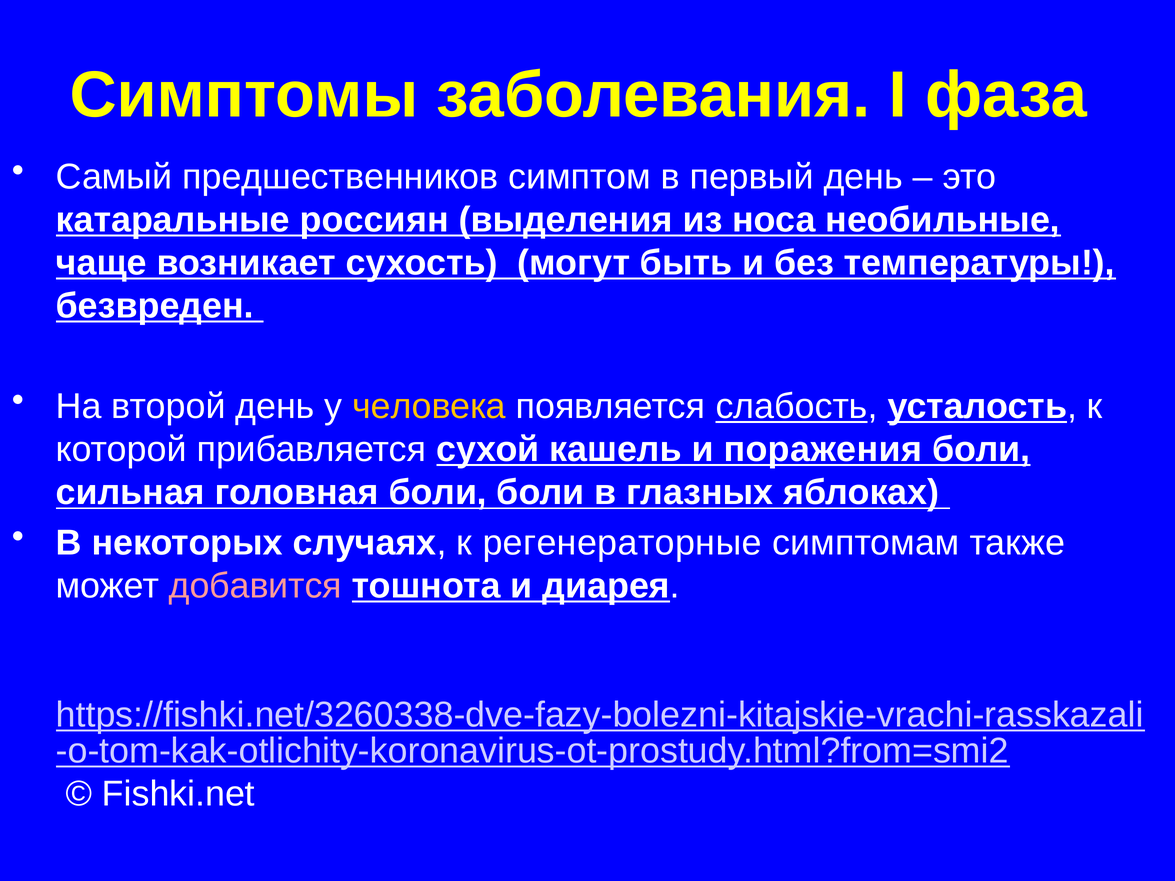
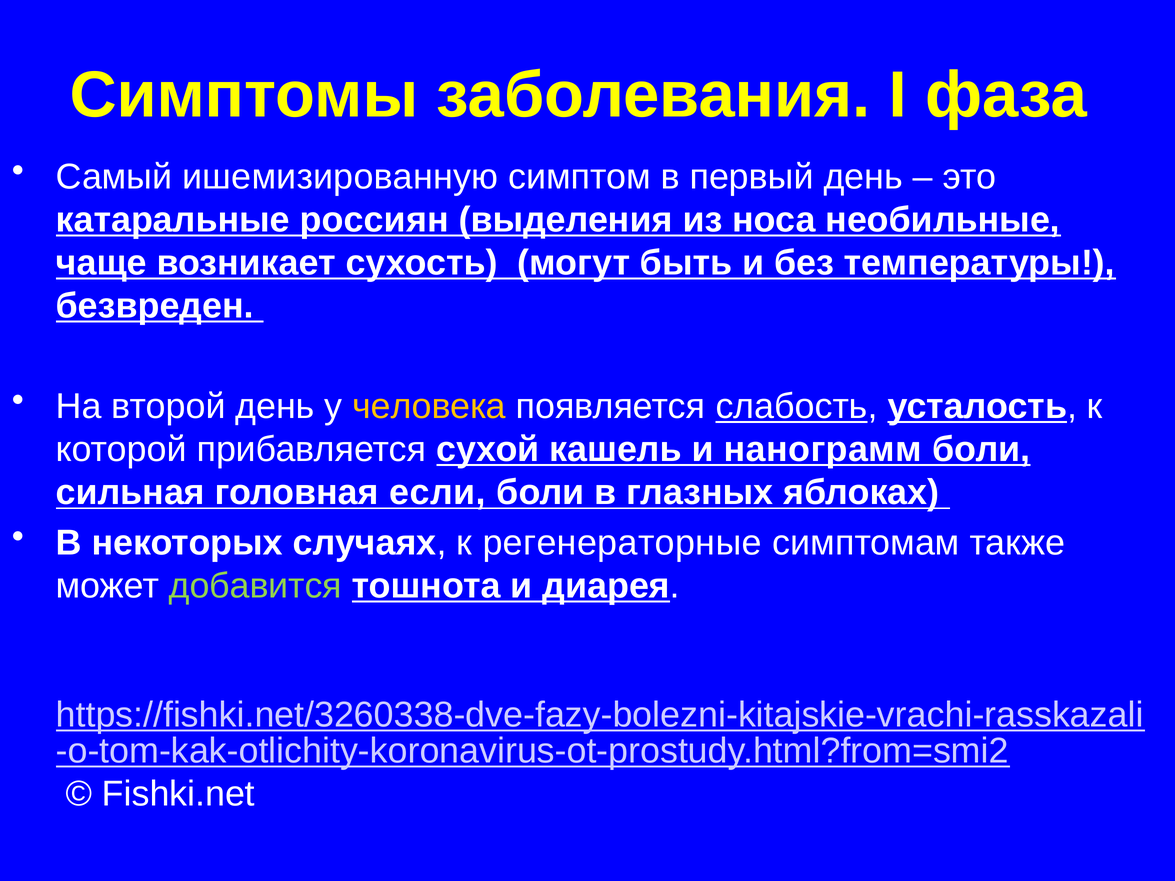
предшественников: предшественников -> ишемизированную (340, 177)
поражения: поражения -> нанограмм (823, 450)
головная боли: боли -> если (438, 493)
добавится colour: pink -> light green (255, 586)
